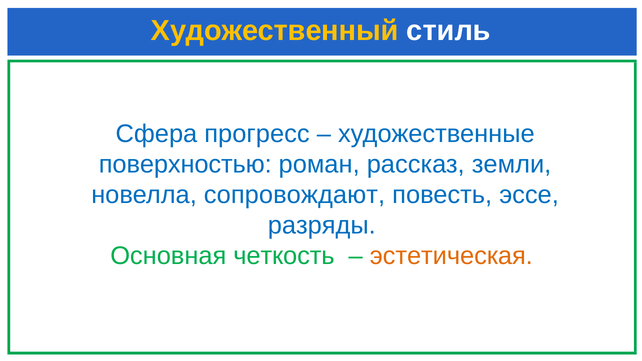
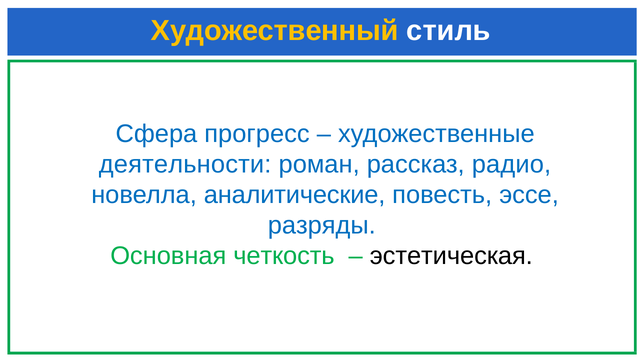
поверхностью: поверхностью -> деятельности (185, 165)
земли: земли -> радио (511, 165)
сопровождают: сопровождают -> аналитические (295, 195)
эстетическая colour: orange -> black (451, 256)
